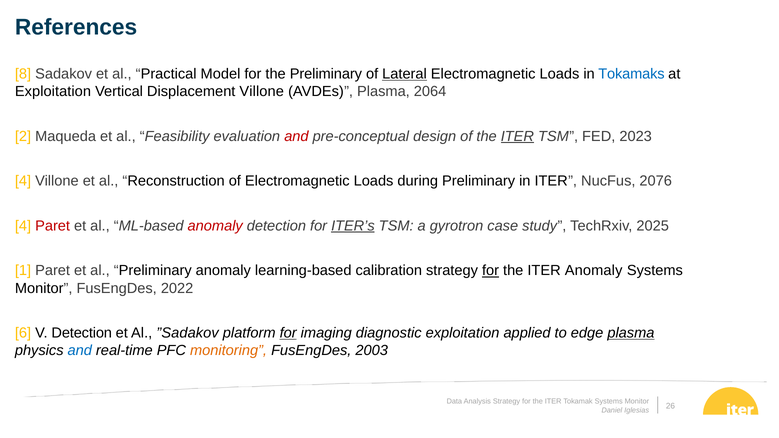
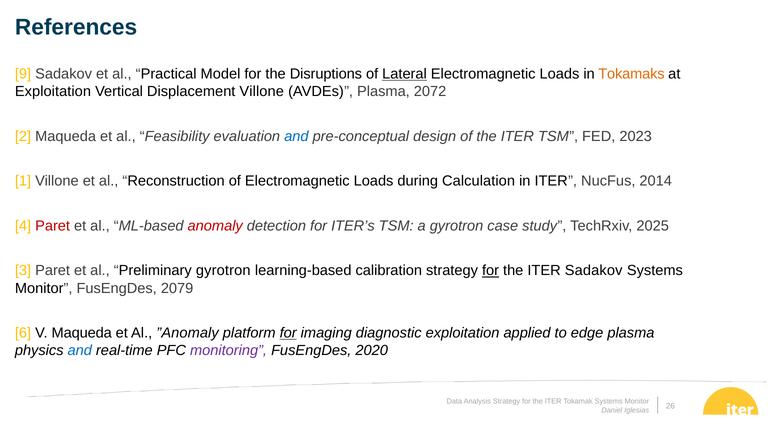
8: 8 -> 9 (23, 74)
the Preliminary: Preliminary -> Disruptions (326, 74)
Tokamaks colour: blue -> orange (631, 74)
2064: 2064 -> 2072 (430, 92)
and colour: red -> blue (296, 136)
ITER underline: present -> none (517, 136)
4: 4 -> 1 (23, 181)
during Preliminary: Preliminary -> Calculation (479, 181)
2076: 2076 -> 2014 (656, 181)
ITER’s underline: present -> none (353, 226)
1: 1 -> 3 (23, 271)
Preliminary anomaly: anomaly -> gyrotron (223, 271)
ITER Anomaly: Anomaly -> Sadakov (594, 271)
2022: 2022 -> 2079 (177, 288)
V Detection: Detection -> Maqueda (82, 333)
”Sadakov: ”Sadakov -> ”Anomaly (188, 333)
plasma underline: present -> none (631, 333)
monitoring colour: orange -> purple (229, 351)
2003: 2003 -> 2020 (372, 351)
